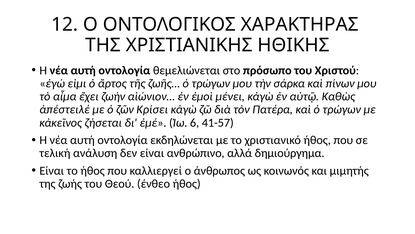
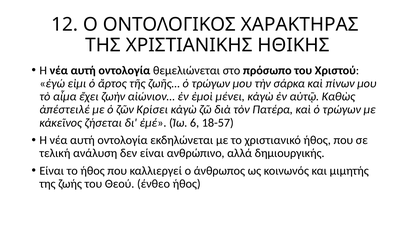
41-57: 41-57 -> 18-57 (218, 122)
δημιούργημα: δημιούργημα -> δημιουργικής (290, 153)
